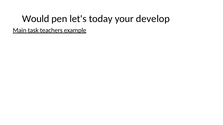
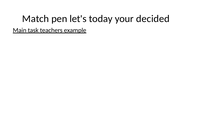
Would: Would -> Match (36, 19)
develop: develop -> decided (153, 19)
